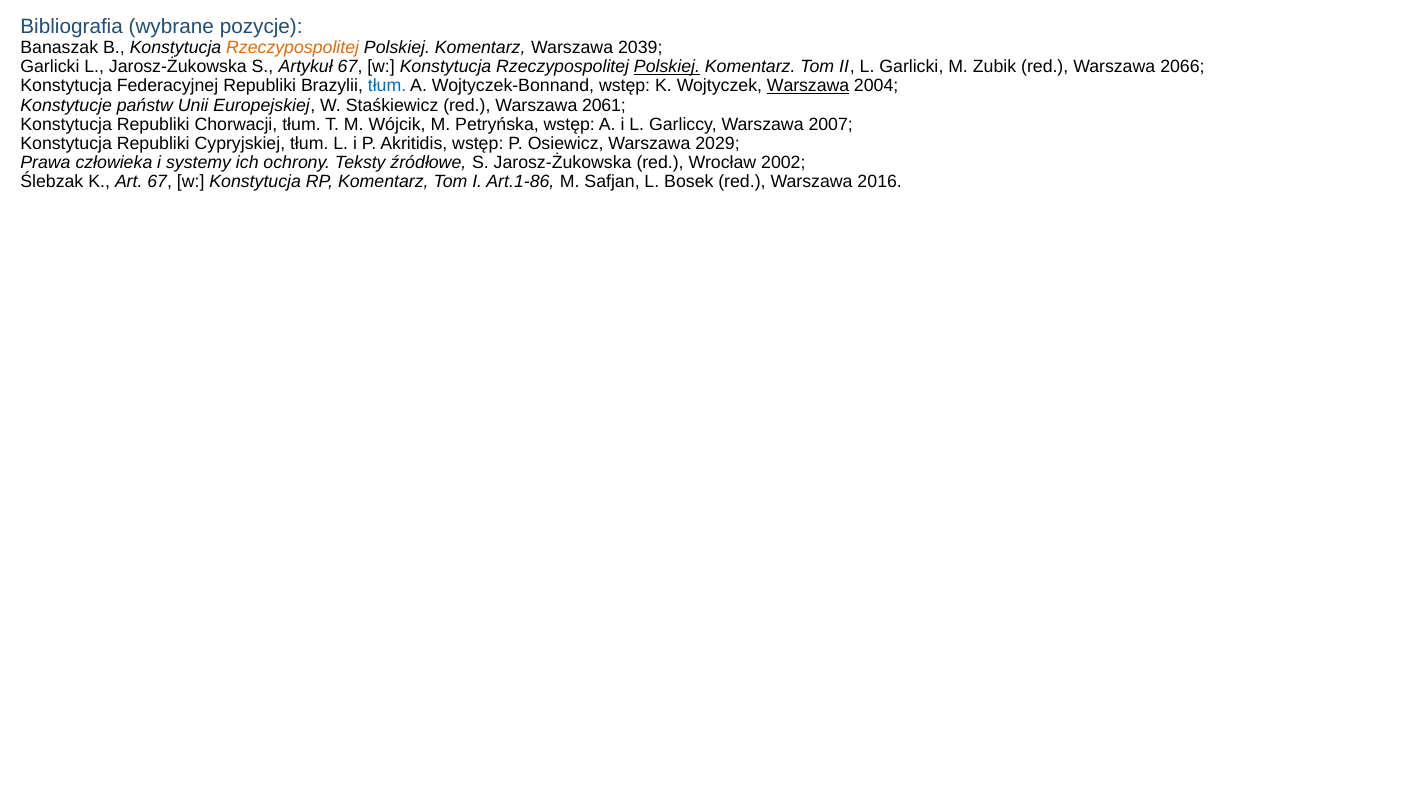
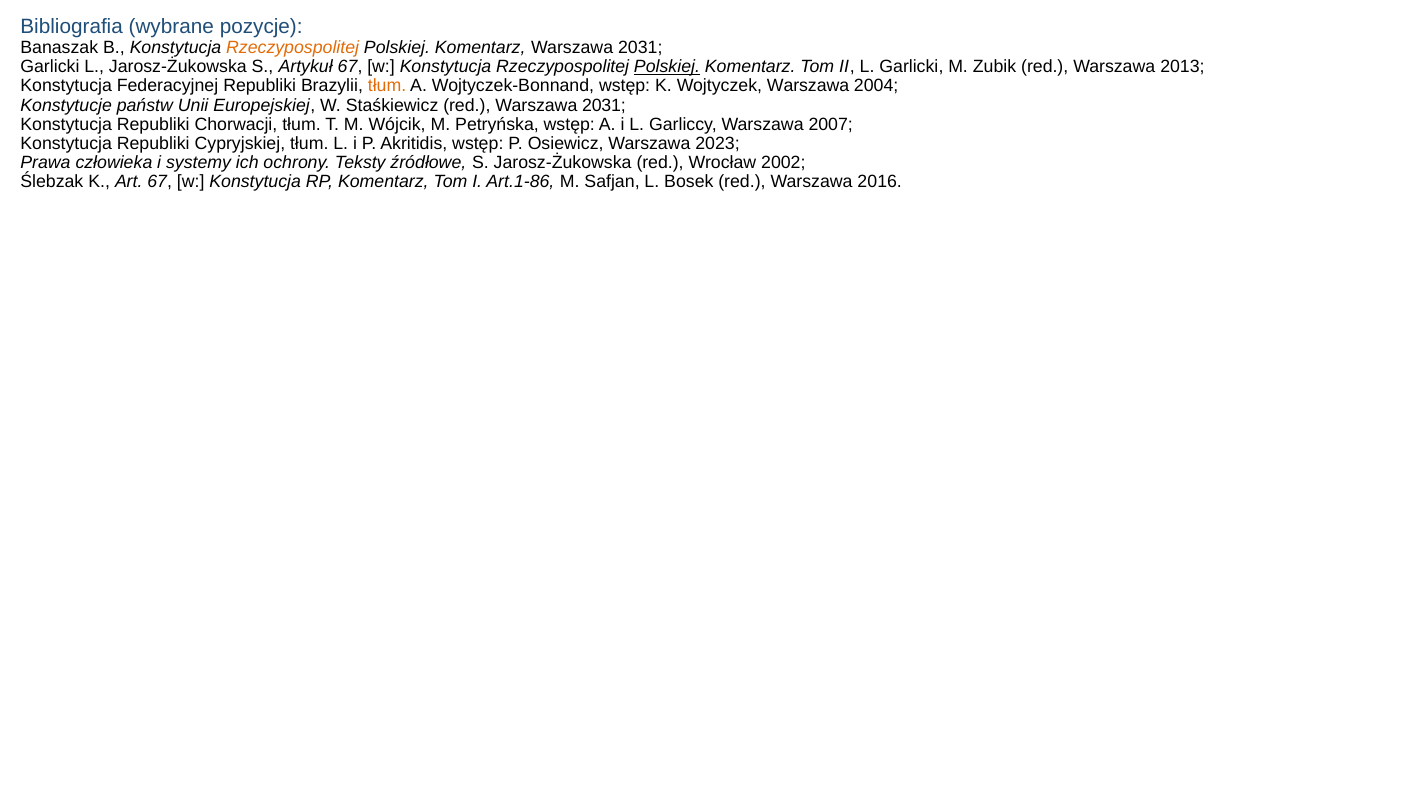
Komentarz Warszawa 2039: 2039 -> 2031 (640, 48)
2066: 2066 -> 2013 (1182, 67)
tłum colour: blue -> orange (387, 86)
Warszawa underline: present -> none (808, 86)
red Warszawa 2061: 2061 -> 2031 (604, 105)
2029: 2029 -> 2023 (718, 144)
